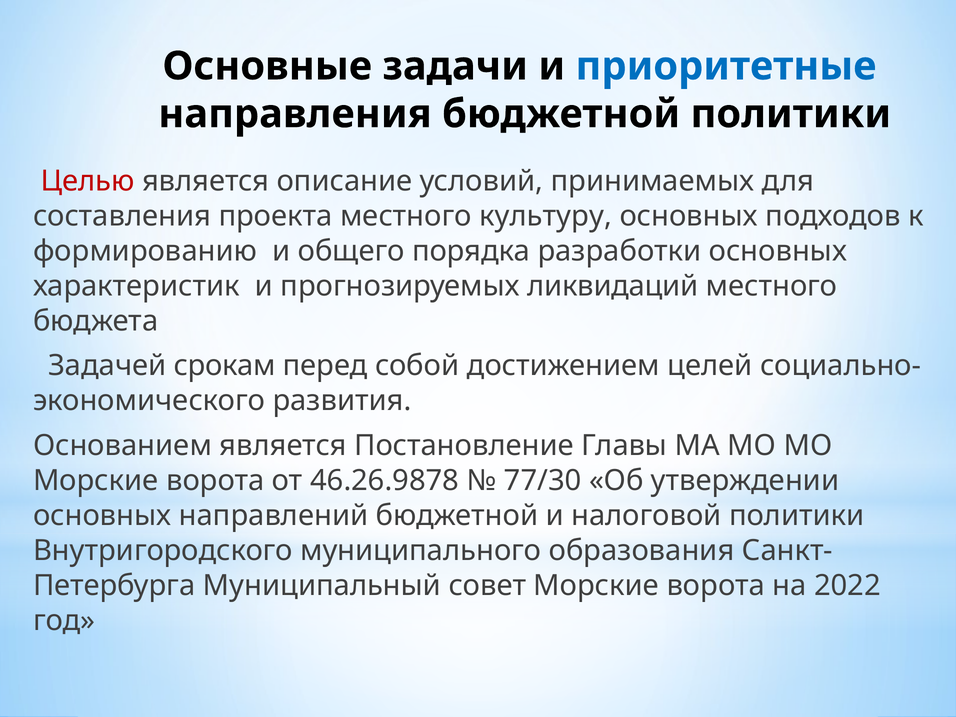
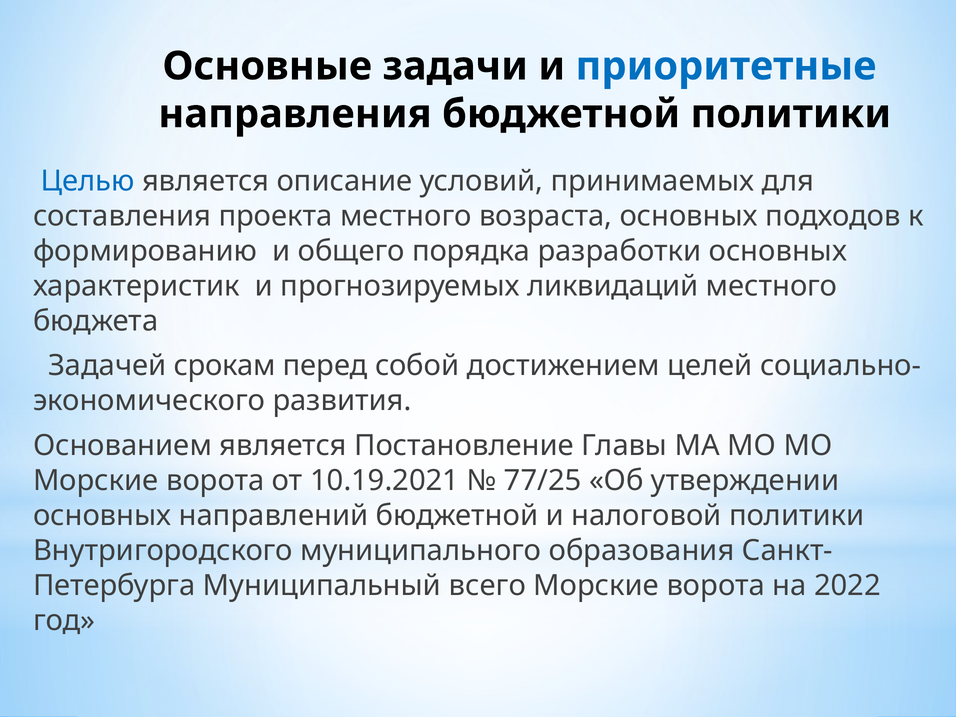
Целью colour: red -> blue (88, 181)
культуру: культуру -> возраста (546, 216)
46.26.9878: 46.26.9878 -> 10.19.2021 (385, 481)
77/30: 77/30 -> 77/25 (543, 481)
совет: совет -> всего (487, 586)
